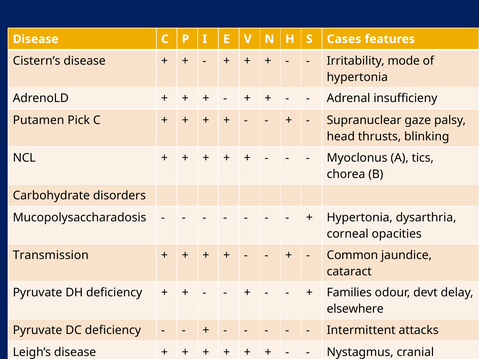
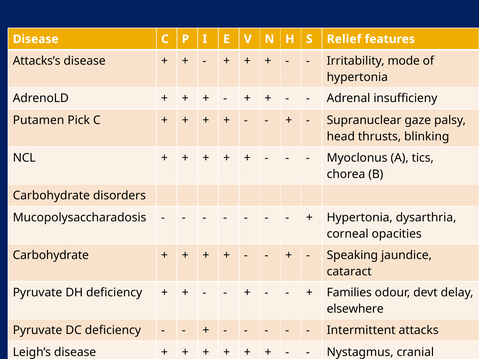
Cases: Cases -> Relief (344, 39)
Cistern’s: Cistern’s -> Attacks’s (37, 61)
Transmission: Transmission -> Carbohydrate (51, 255)
Common: Common -> Speaking (352, 255)
